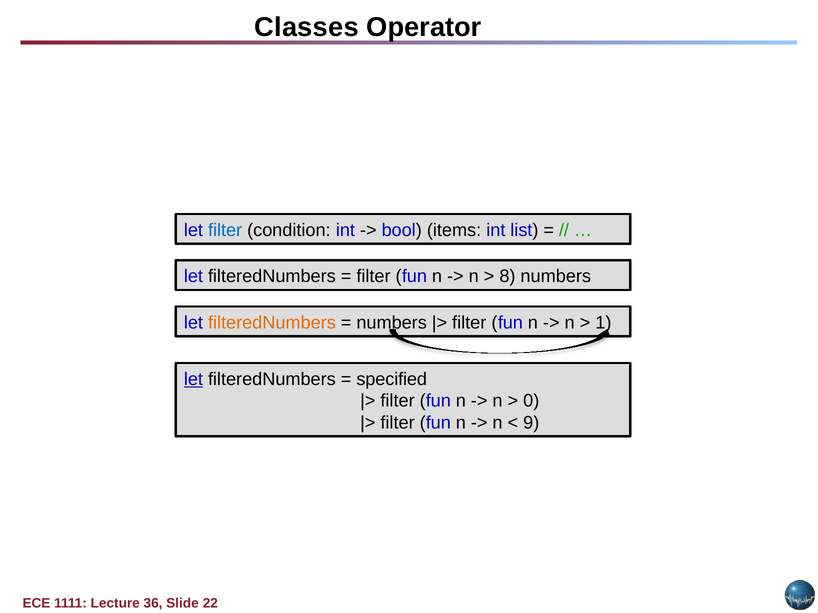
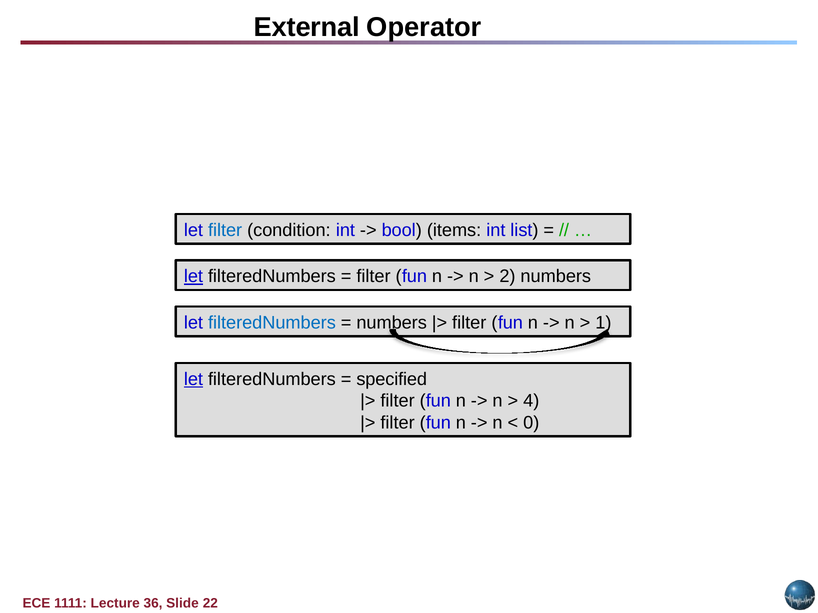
Classes: Classes -> External (307, 27)
let underline: none -> present (193, 277)
8: 8 -> 2 (507, 277)
filteredNumbers colour: orange -> blue (272, 323)
0: 0 -> 4 (531, 401)
9: 9 -> 0 (531, 423)
